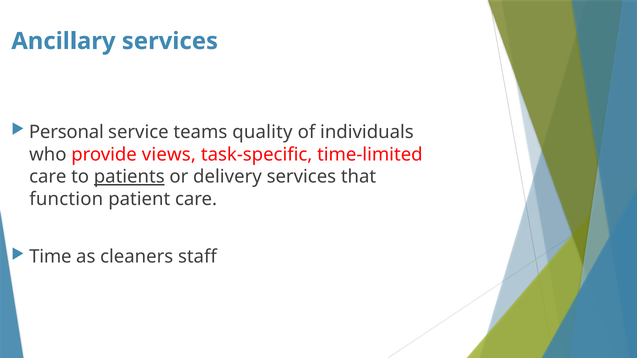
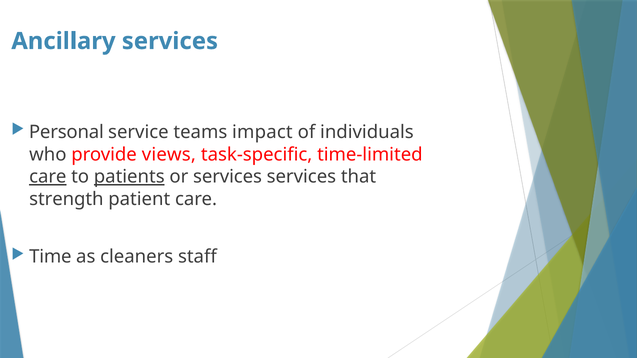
quality: quality -> impact (262, 132)
care underline: none -> present (48, 177)
or delivery: delivery -> services (228, 177)
function: function -> strength (66, 199)
